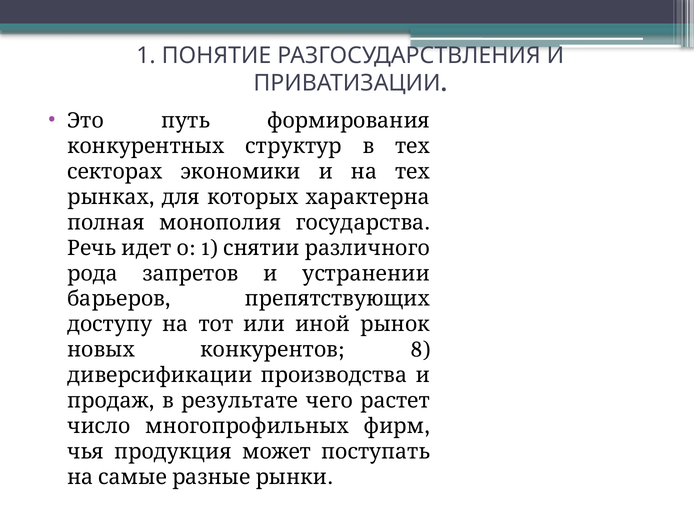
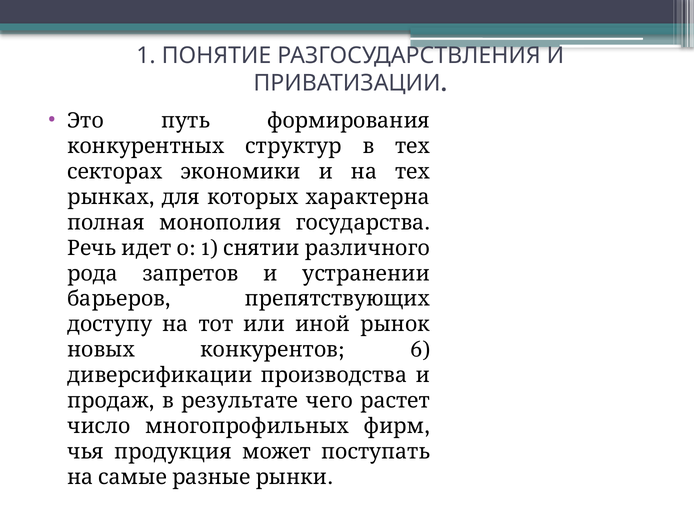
8: 8 -> 6 (420, 350)
